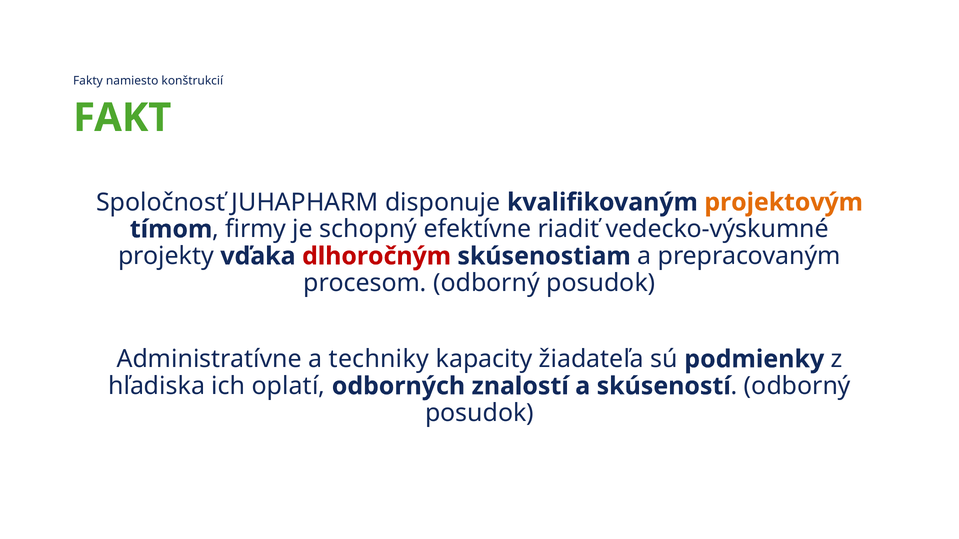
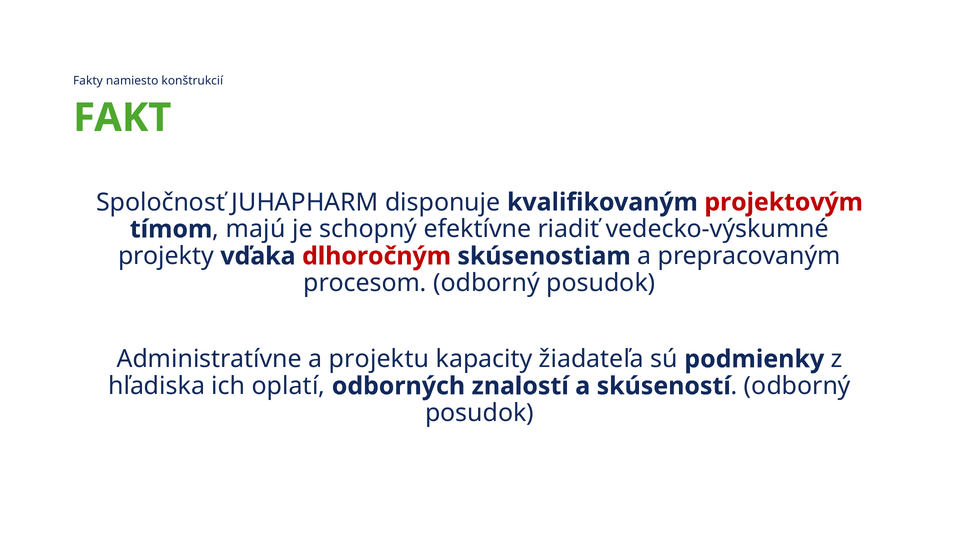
projektovým colour: orange -> red (784, 202)
firmy: firmy -> majú (256, 229)
techniky: techniky -> projektu (379, 359)
